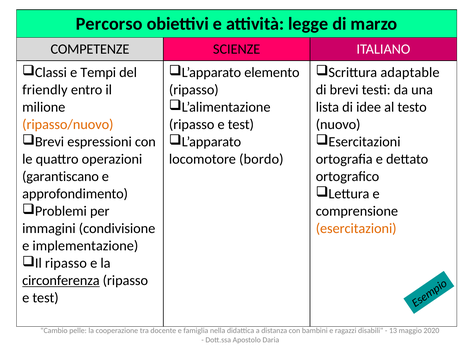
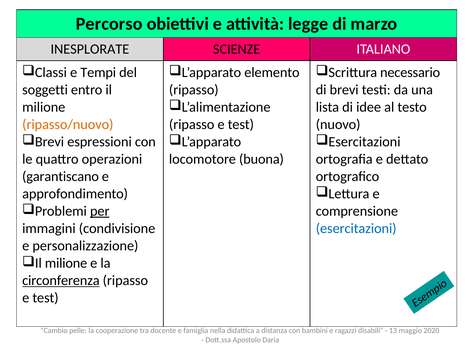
COMPETENZE: COMPETENZE -> INESPLORATE (90, 49)
adaptable: adaptable -> necessario (410, 72)
friendly: friendly -> soggetti (45, 90)
bordo: bordo -> buona (261, 159)
per underline: none -> present (100, 211)
esercitazioni colour: orange -> blue (356, 228)
implementazione: implementazione -> personalizzazione (85, 245)
ripasso: ripasso -> milione (66, 263)
